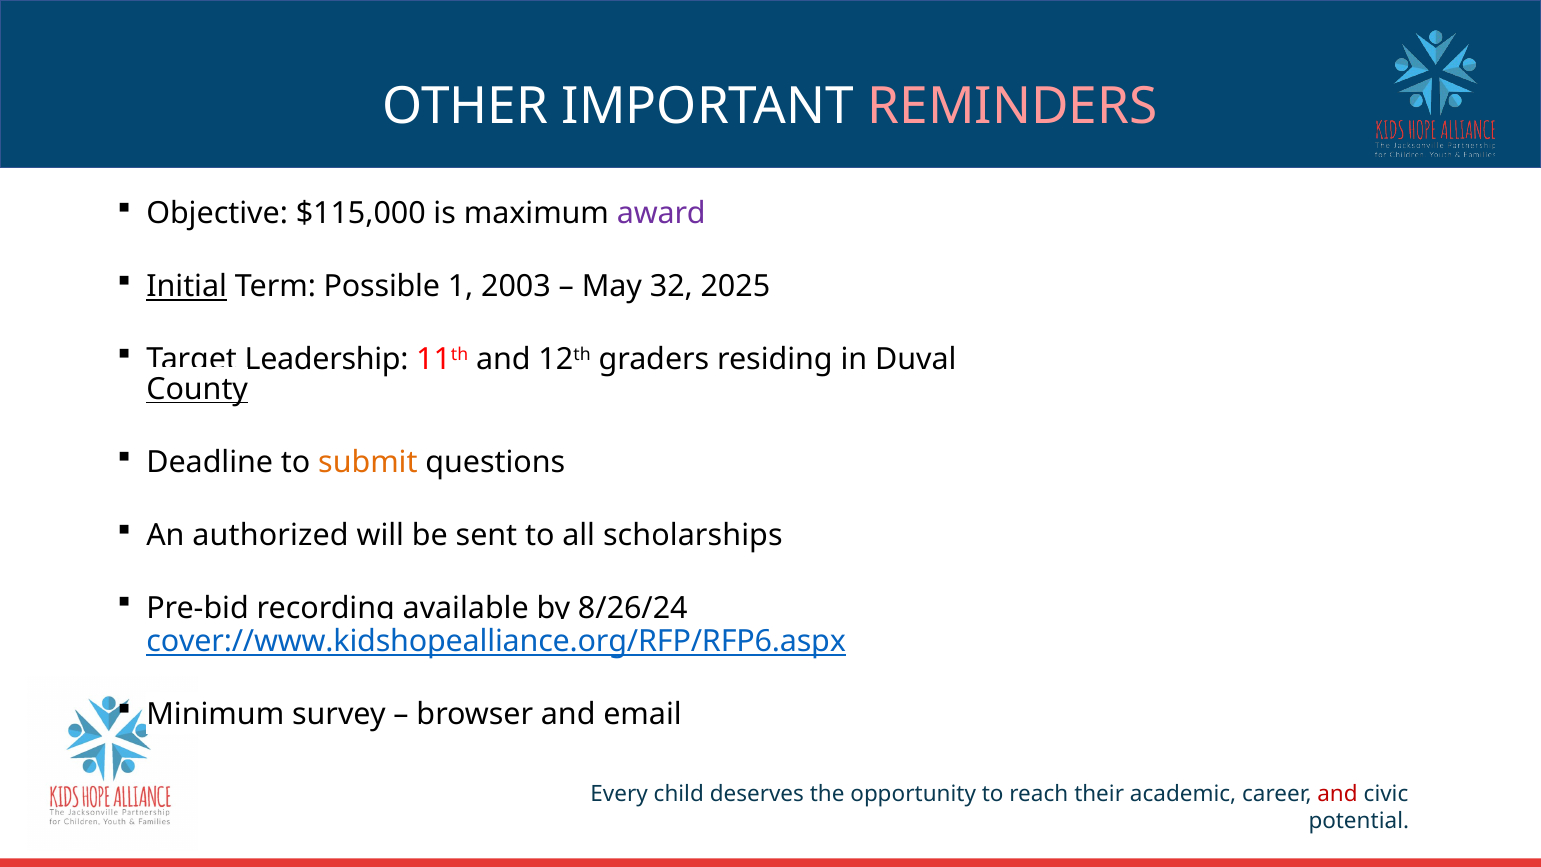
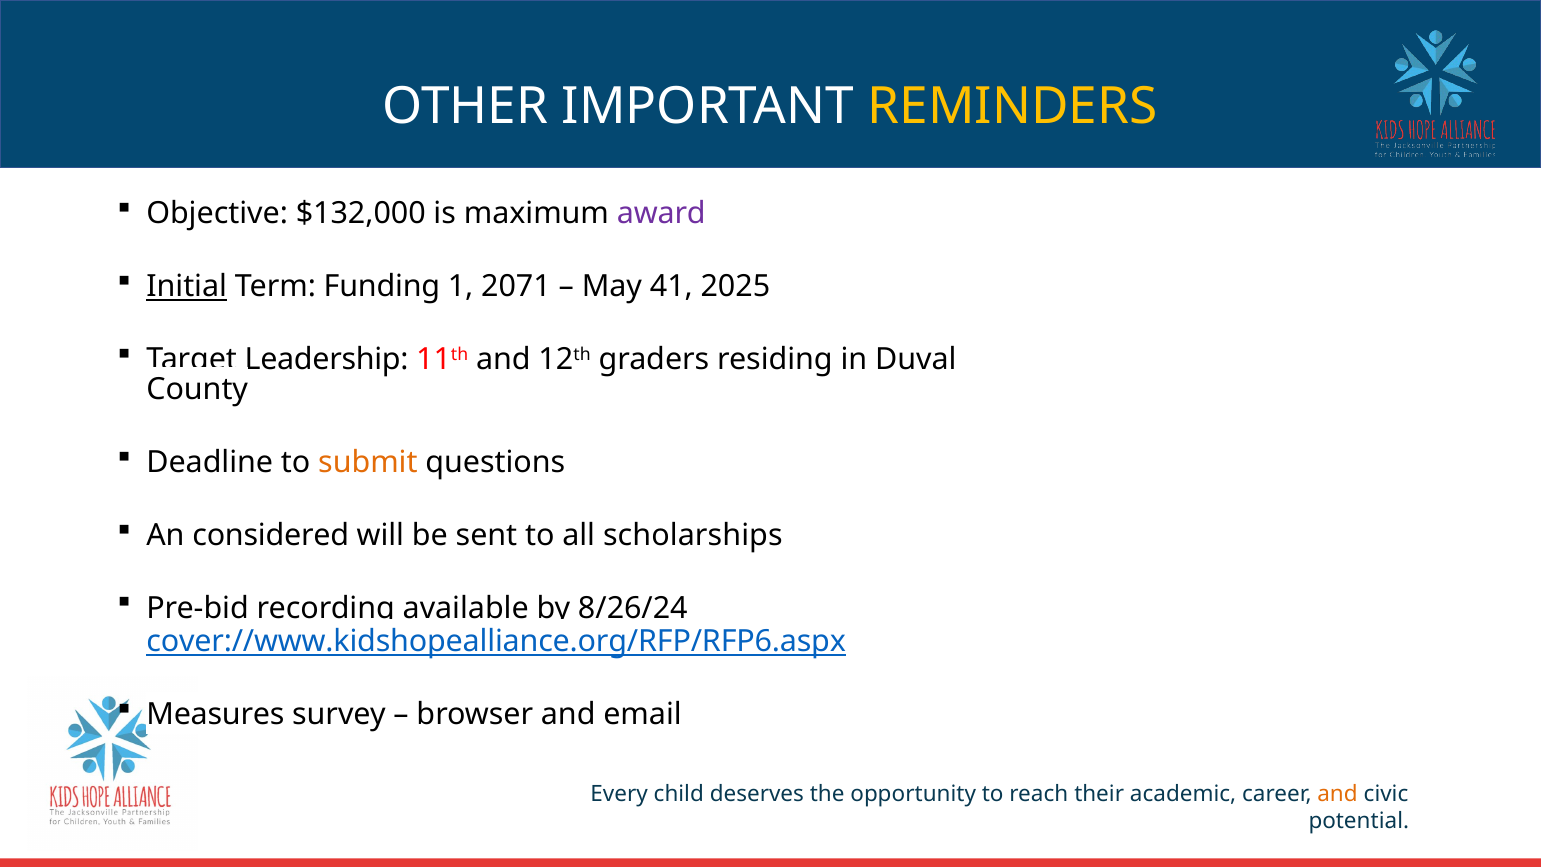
REMINDERS colour: pink -> yellow (1013, 106)
$115,000: $115,000 -> $132,000 (361, 214)
Possible: Possible -> Funding (382, 287)
2003: 2003 -> 2071 (516, 287)
32: 32 -> 41 (671, 287)
County underline: present -> none (197, 389)
authorized: authorized -> considered (271, 535)
Minimum: Minimum -> Measures (215, 715)
and colour: red -> orange (1338, 794)
